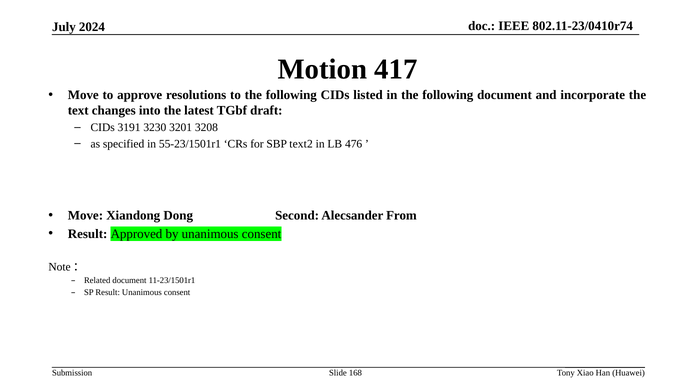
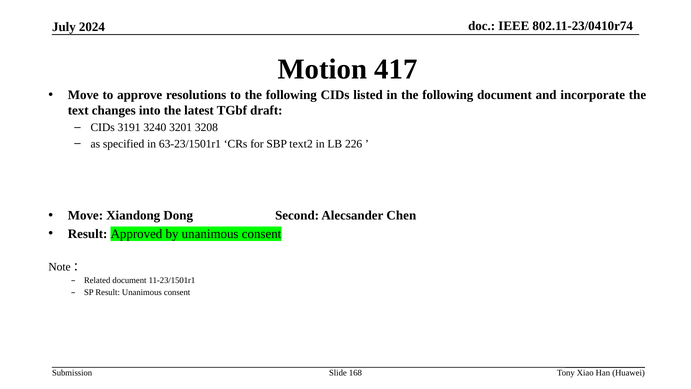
3230: 3230 -> 3240 (155, 127)
55-23/1501r1: 55-23/1501r1 -> 63-23/1501r1 (190, 144)
476: 476 -> 226 (354, 144)
From: From -> Chen (401, 215)
